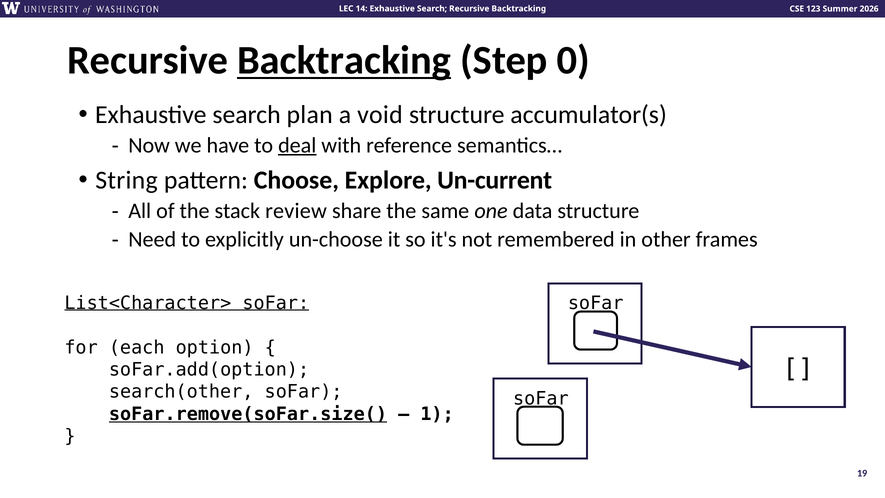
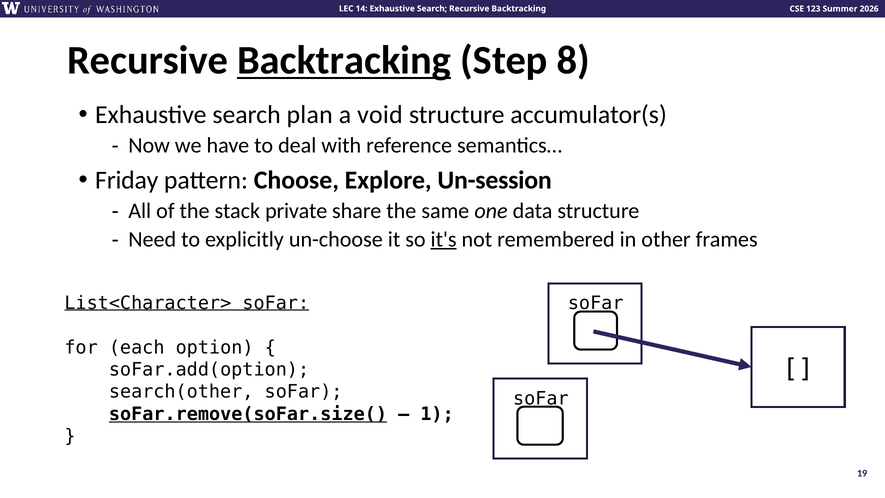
0: 0 -> 8 (573, 61)
deal underline: present -> none (297, 145)
String: String -> Friday (127, 180)
Un-current: Un-current -> Un-session (495, 180)
review: review -> private (296, 211)
it's underline: none -> present (444, 239)
